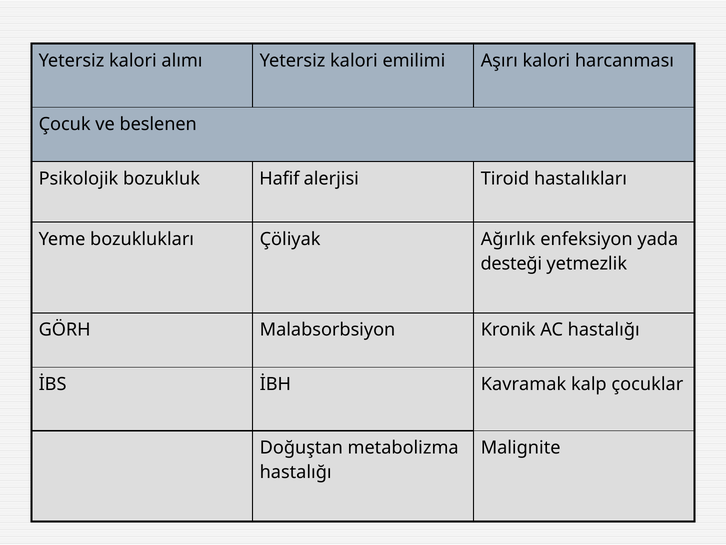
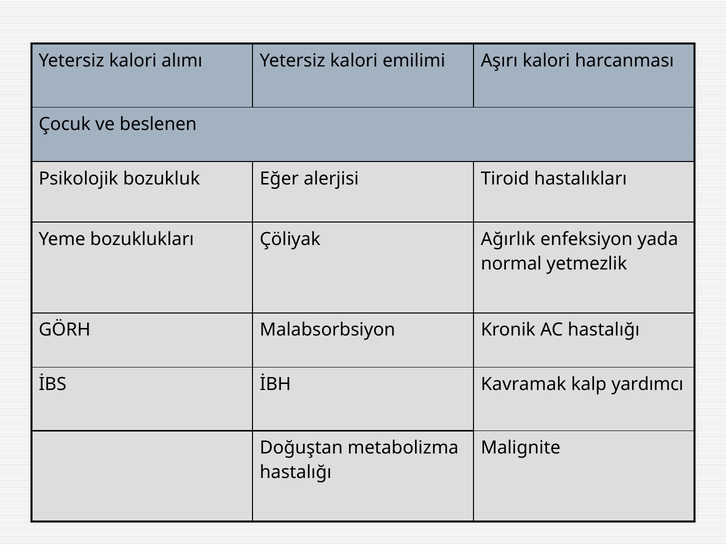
Hafif: Hafif -> Eğer (279, 178)
desteği: desteği -> normal (511, 263)
çocuklar: çocuklar -> yardımcı (647, 384)
